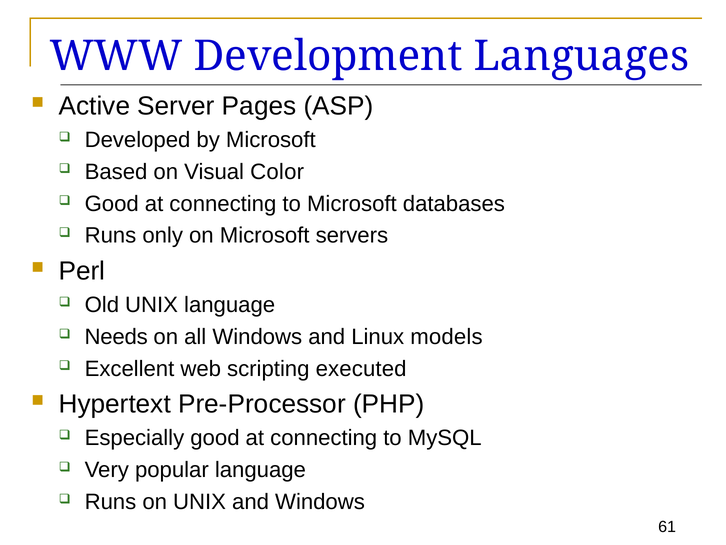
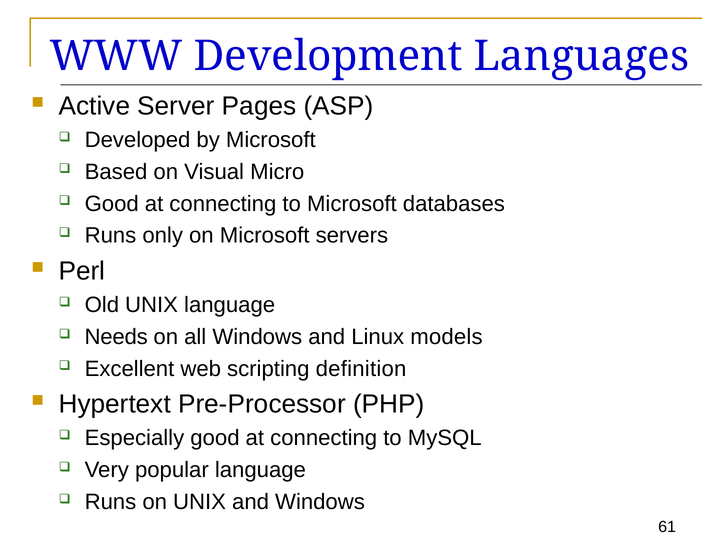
Color: Color -> Micro (277, 172)
executed: executed -> definition (361, 368)
